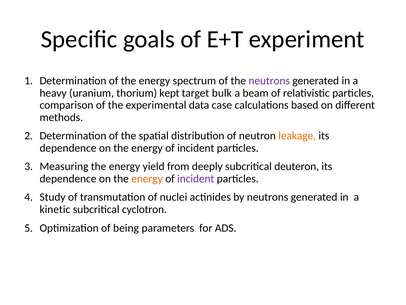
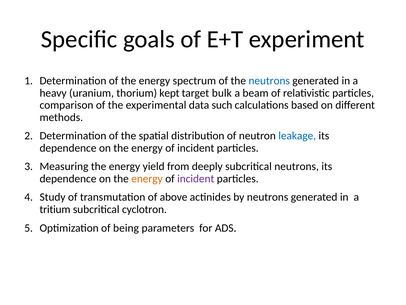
neutrons colour: purple -> blue (269, 81)
case: case -> such (222, 105)
leakage colour: orange -> blue (297, 136)
subcritical deuteron: deuteron -> neutrons (297, 166)
nuclei: nuclei -> above (174, 197)
kinetic: kinetic -> tritium (55, 209)
